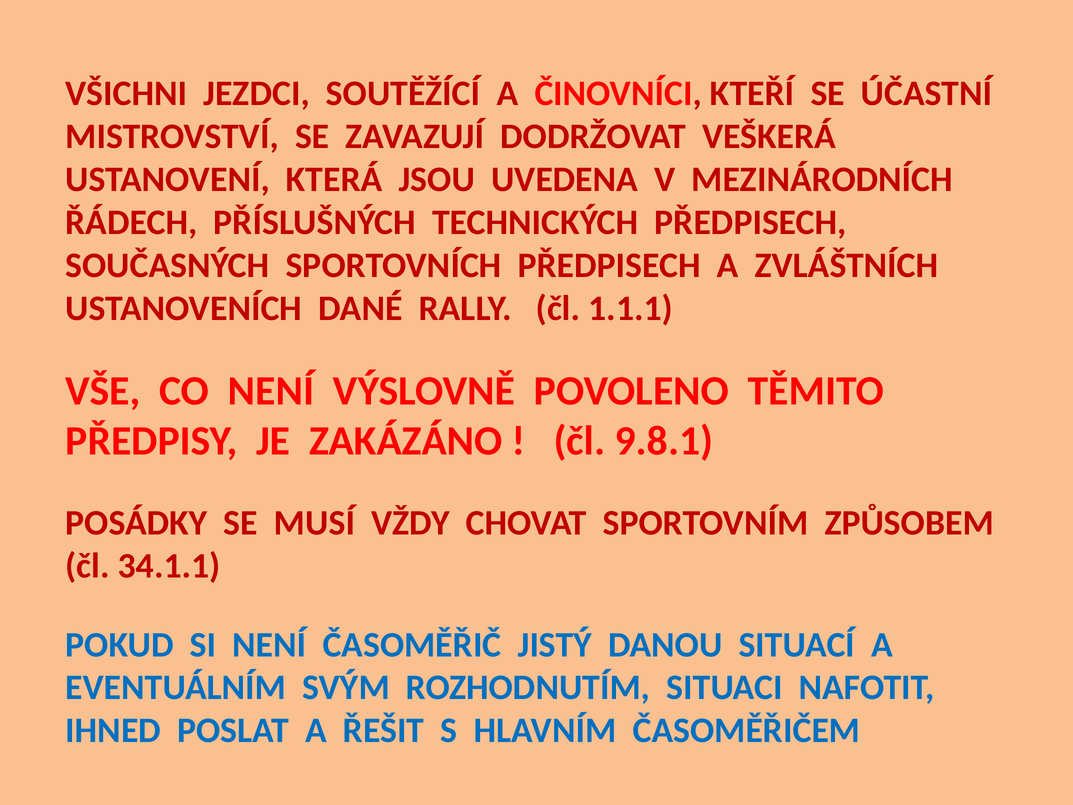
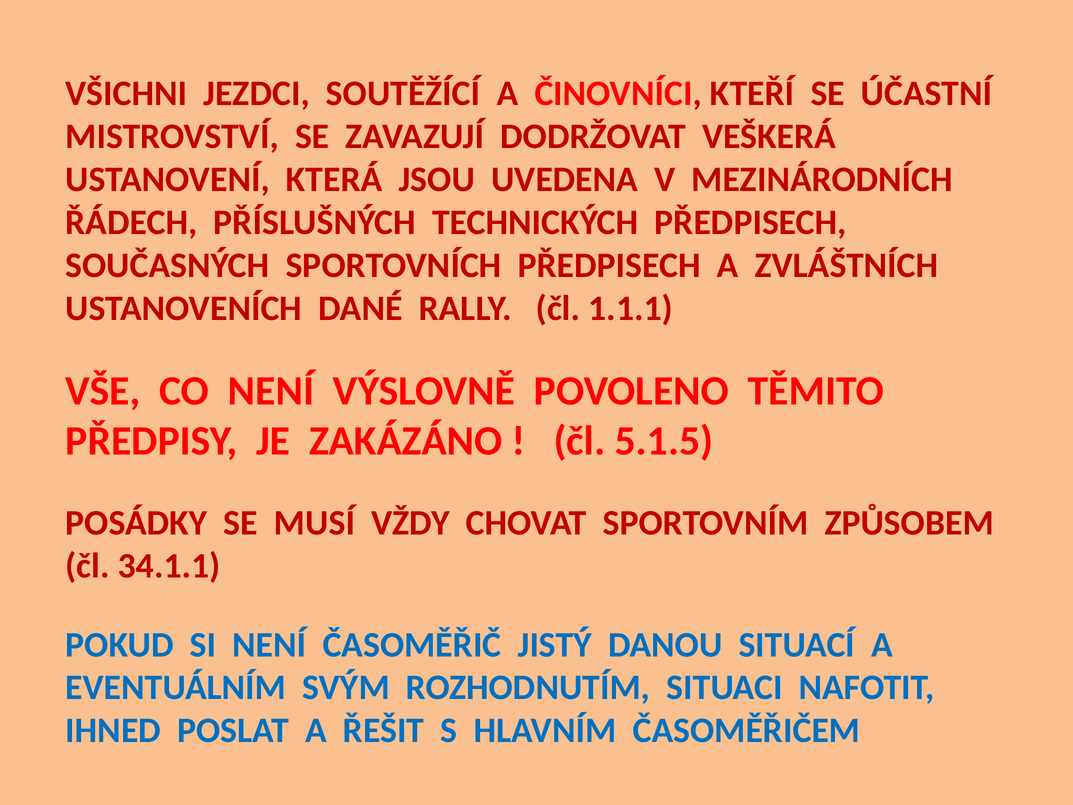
9.8.1: 9.8.1 -> 5.1.5 (664, 441)
